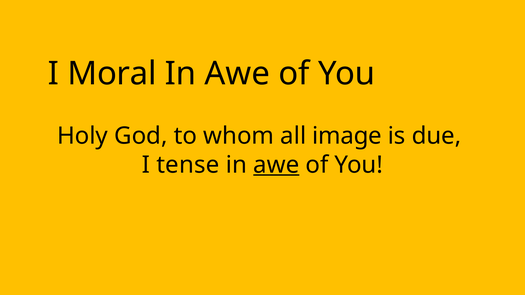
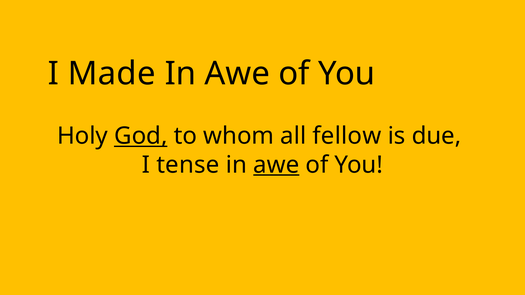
Moral: Moral -> Made (112, 74)
God underline: none -> present (141, 136)
image: image -> fellow (347, 136)
